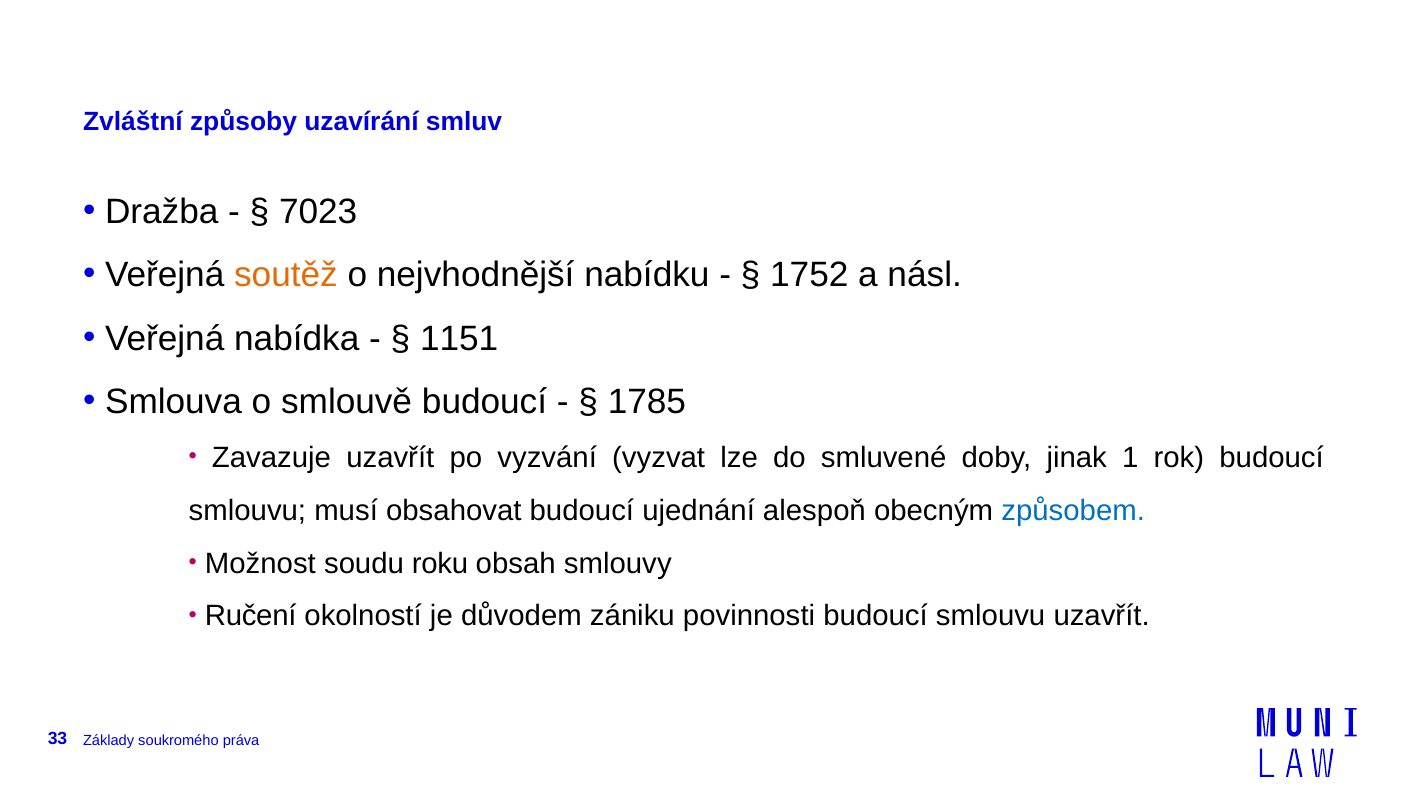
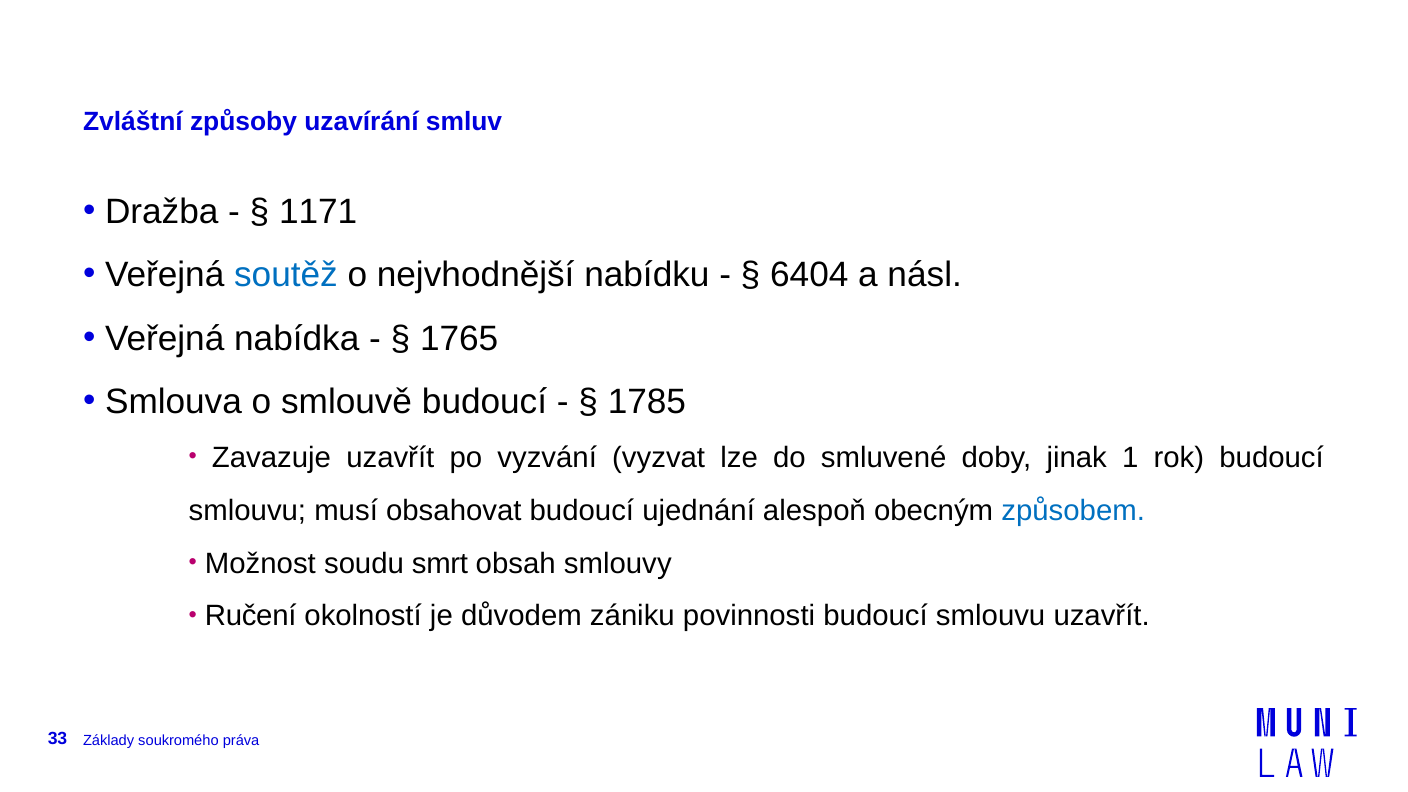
7023: 7023 -> 1171 (318, 212)
soutěž colour: orange -> blue (286, 275)
1752: 1752 -> 6404 (809, 275)
1151: 1151 -> 1765 (459, 339)
roku: roku -> smrt (440, 564)
